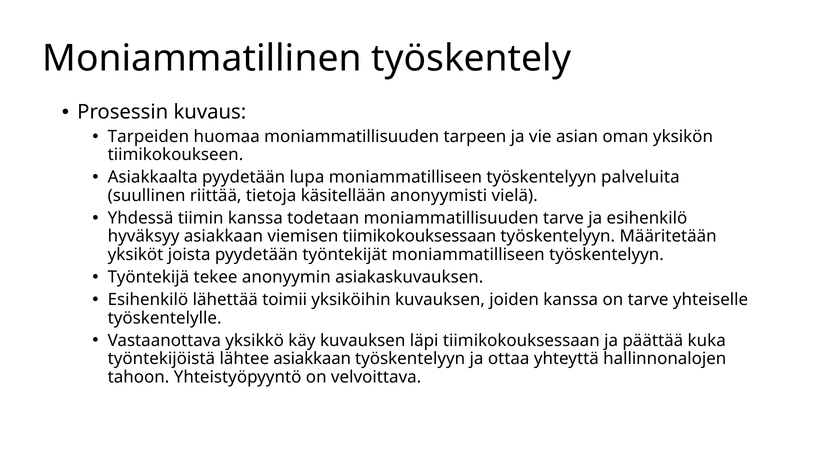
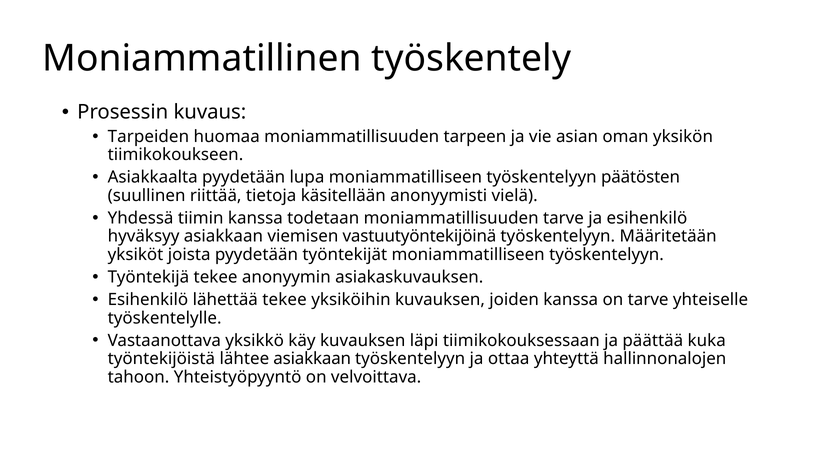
palveluita: palveluita -> päätösten (641, 177)
viemisen tiimikokouksessaan: tiimikokouksessaan -> vastuutyöntekijöinä (419, 237)
lähettää toimii: toimii -> tekee (285, 300)
